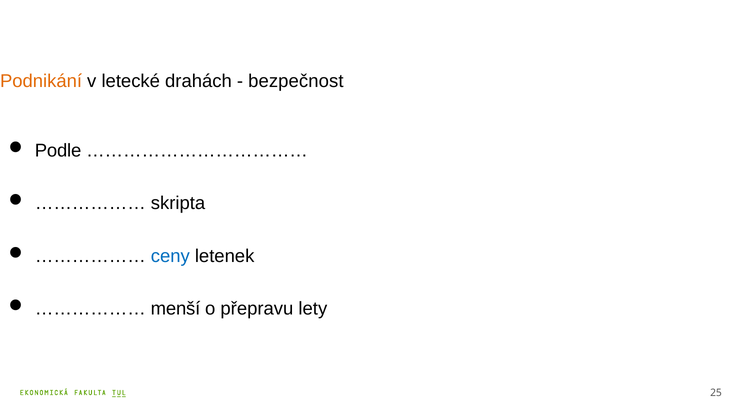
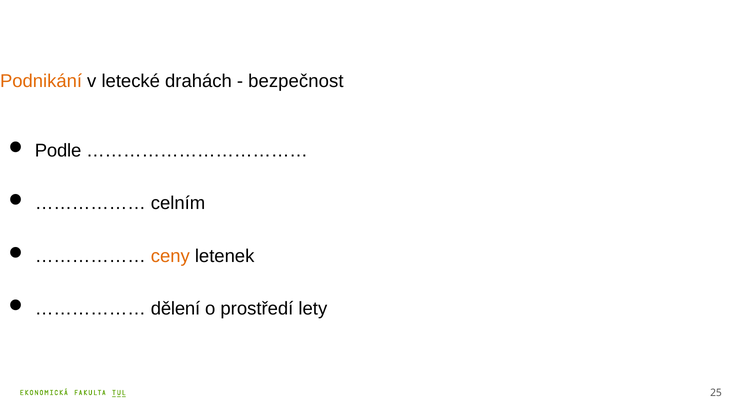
skripta: skripta -> celním (178, 203)
ceny colour: blue -> orange (170, 256)
menší: menší -> dělení (176, 308)
přepravu: přepravu -> prostředí (257, 308)
